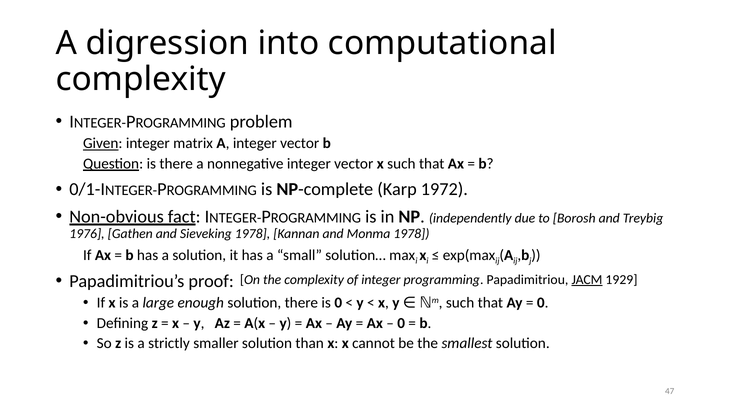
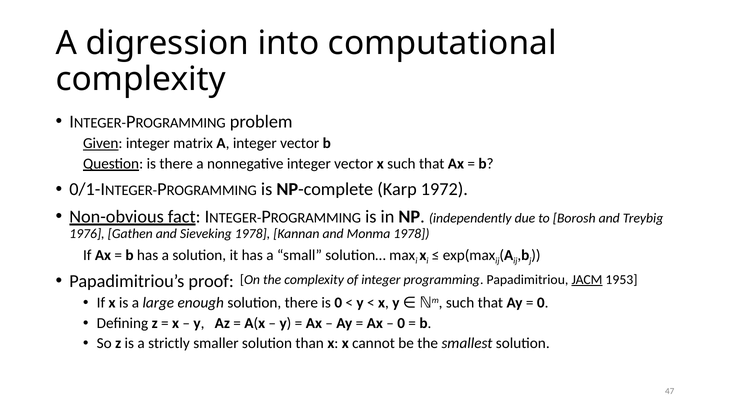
1929: 1929 -> 1953 (621, 280)
